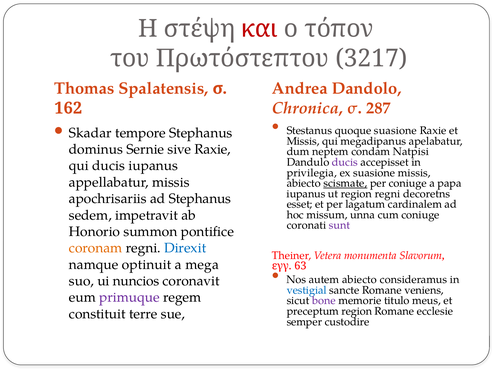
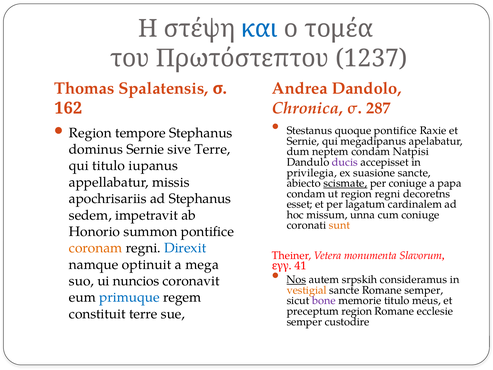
και colour: red -> blue (260, 29)
τόπον: τόπον -> τομέα (339, 29)
3217: 3217 -> 1237 (371, 58)
quoque suasione: suasione -> pontifice (395, 131)
Skadar: Skadar -> Region (90, 133)
Missis: Missis -> Sernie (303, 141)
sive Raxie: Raxie -> Terre (212, 149)
qui ducis: ducis -> titulo (109, 166)
suasione missis: missis -> sancte (414, 173)
iupanus: iupanus -> condam (306, 194)
sunt colour: purple -> orange (339, 225)
63: 63 -> 41 (300, 266)
Nos underline: none -> present (296, 279)
autem abiecto: abiecto -> srpskih (360, 279)
vestigial colour: blue -> orange (307, 290)
Romane veniens: veniens -> semper (424, 290)
primuque colour: purple -> blue (130, 297)
